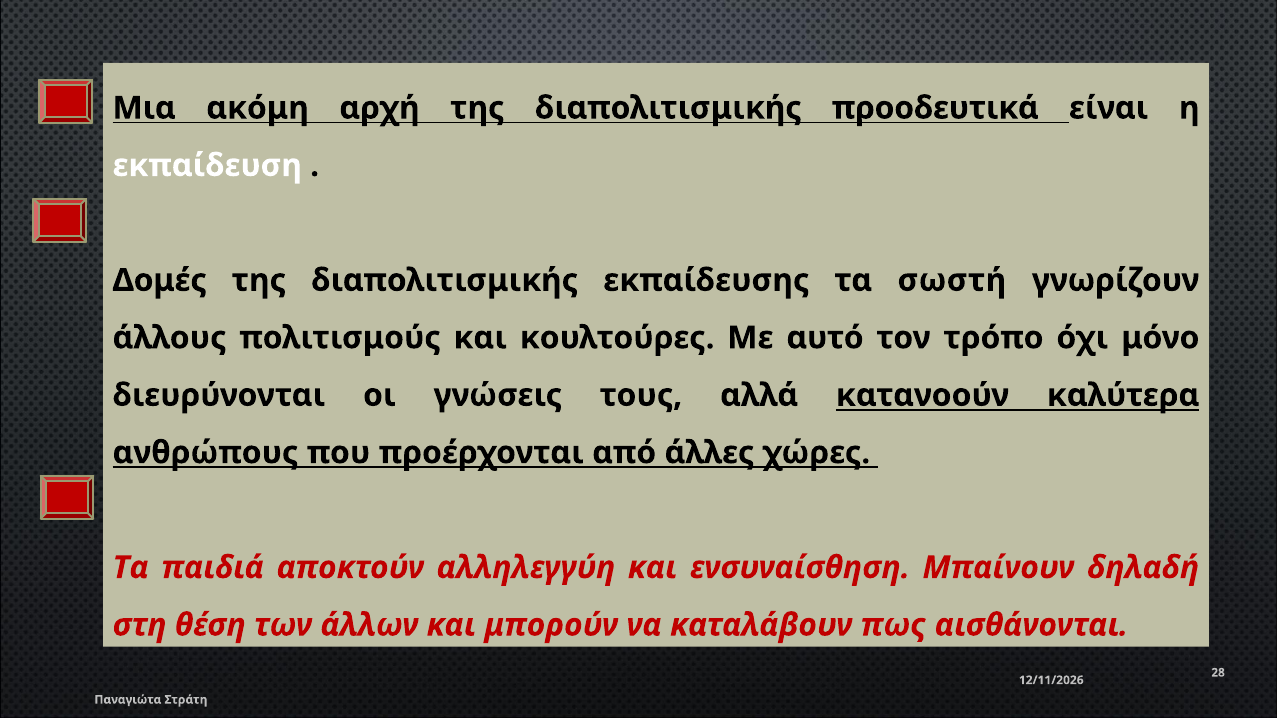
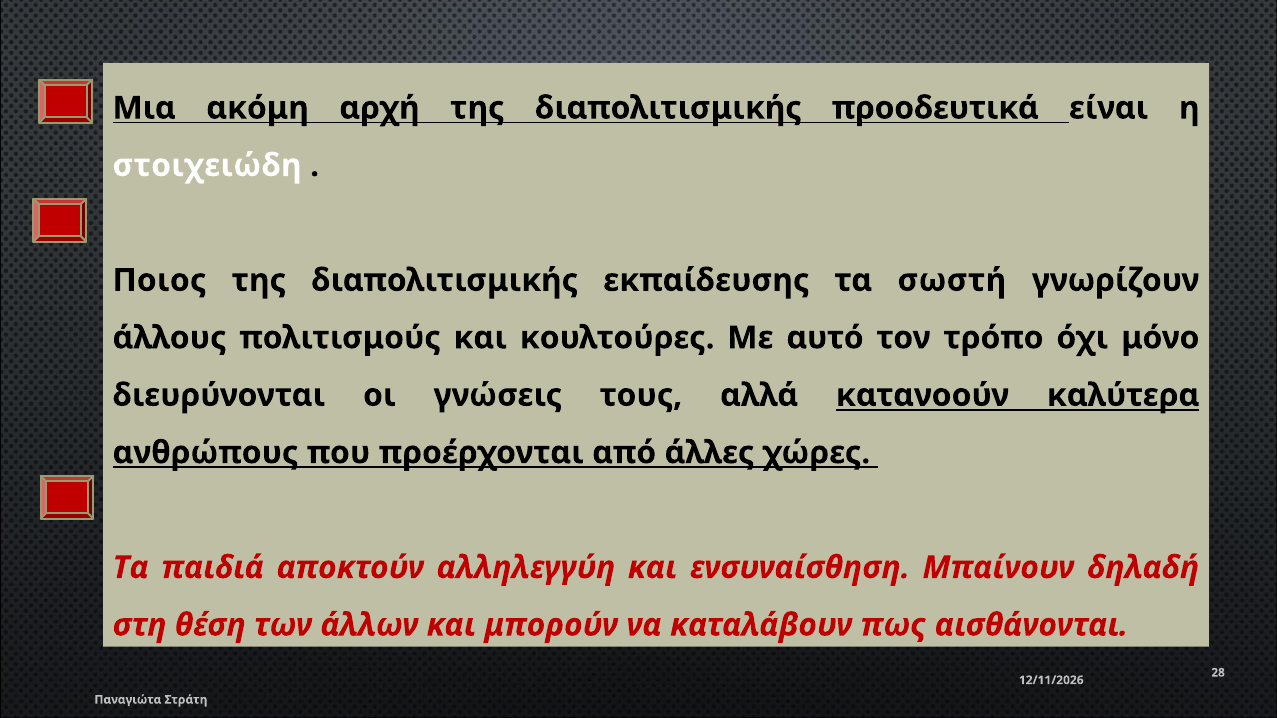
εκπαίδευση: εκπαίδευση -> στοιχειώδη (207, 166)
Δομές: Δομές -> Ποιος (159, 280)
